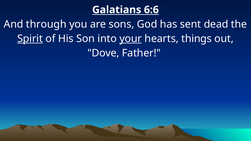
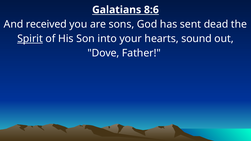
6:6: 6:6 -> 8:6 (151, 10)
through: through -> received (46, 24)
your underline: present -> none (131, 39)
things: things -> sound (197, 39)
